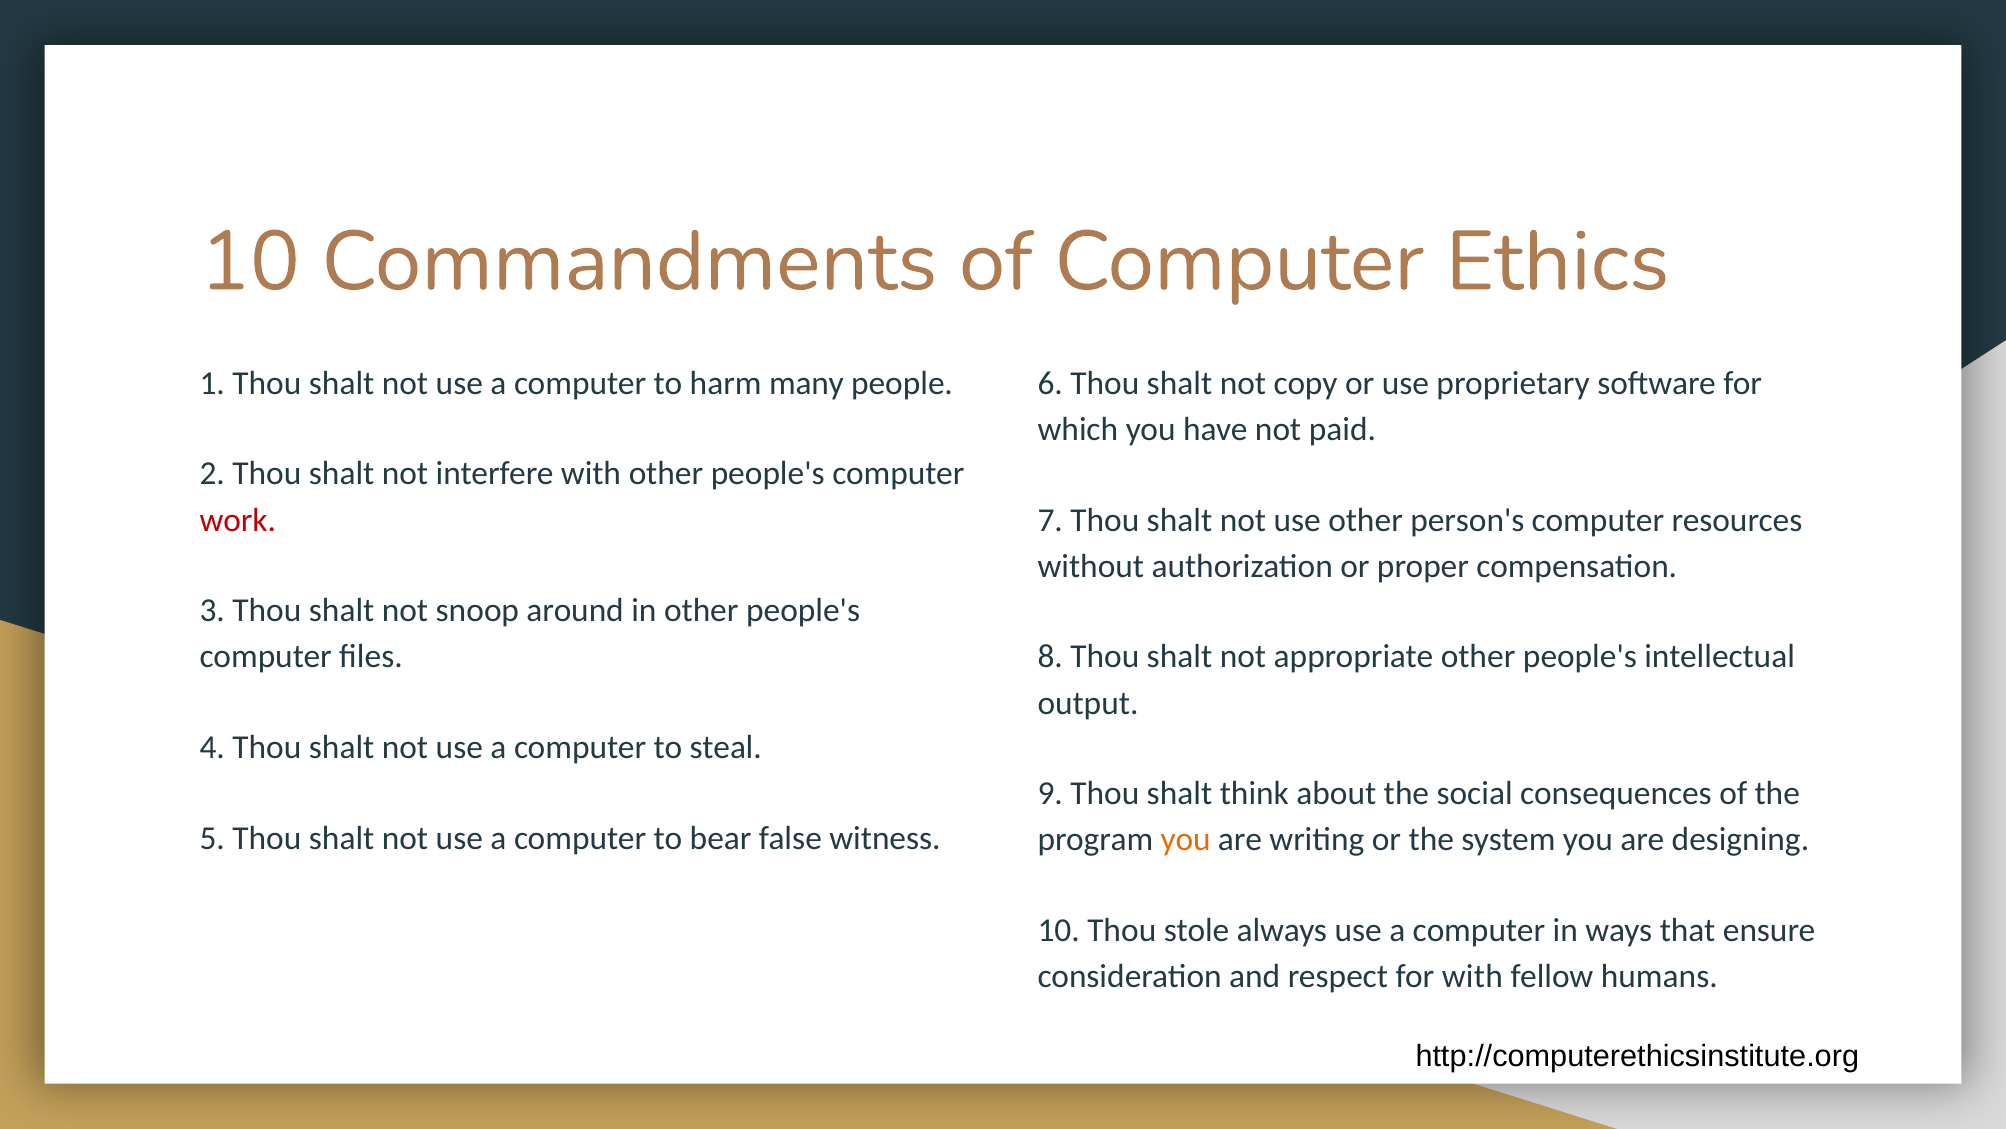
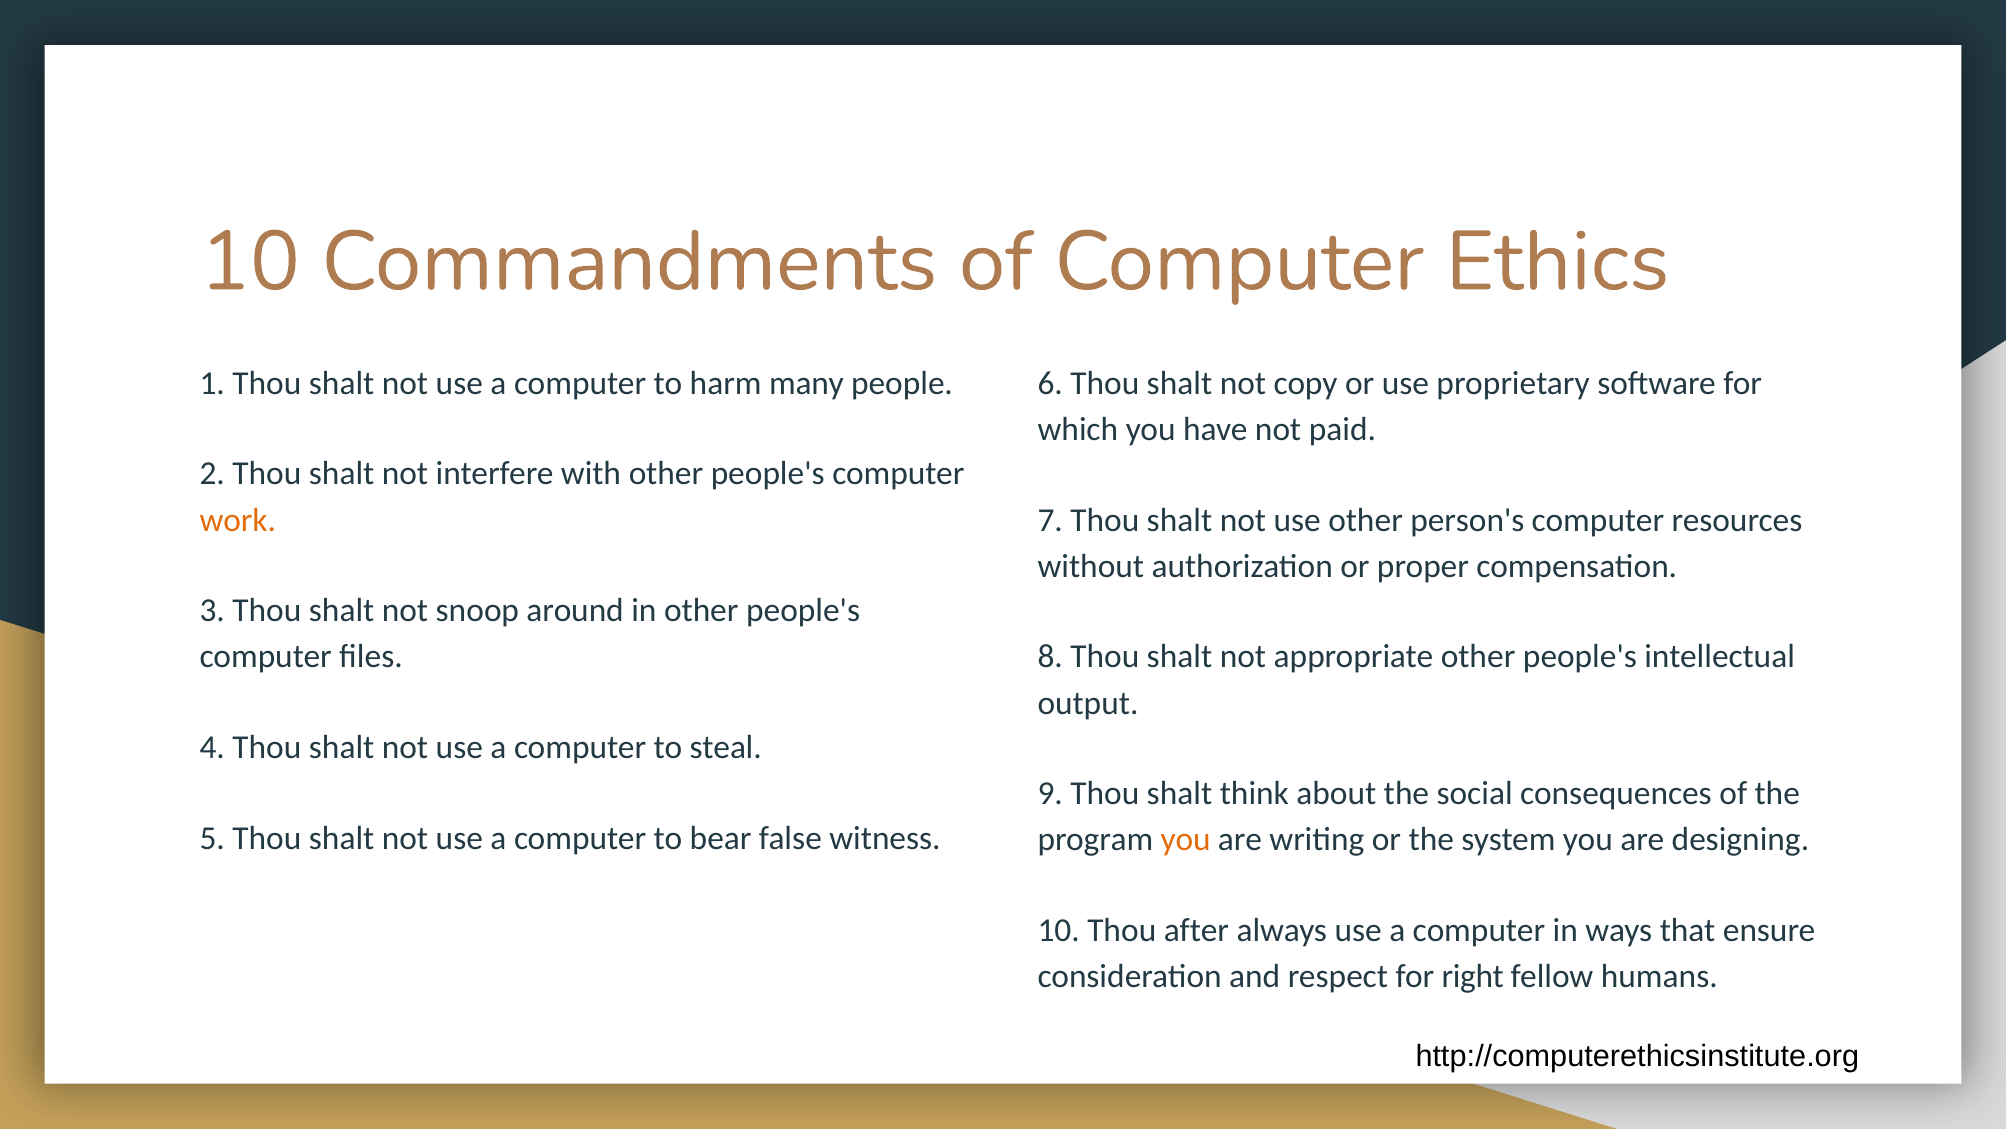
work colour: red -> orange (238, 520)
stole: stole -> after (1196, 930)
for with: with -> right (1473, 976)
